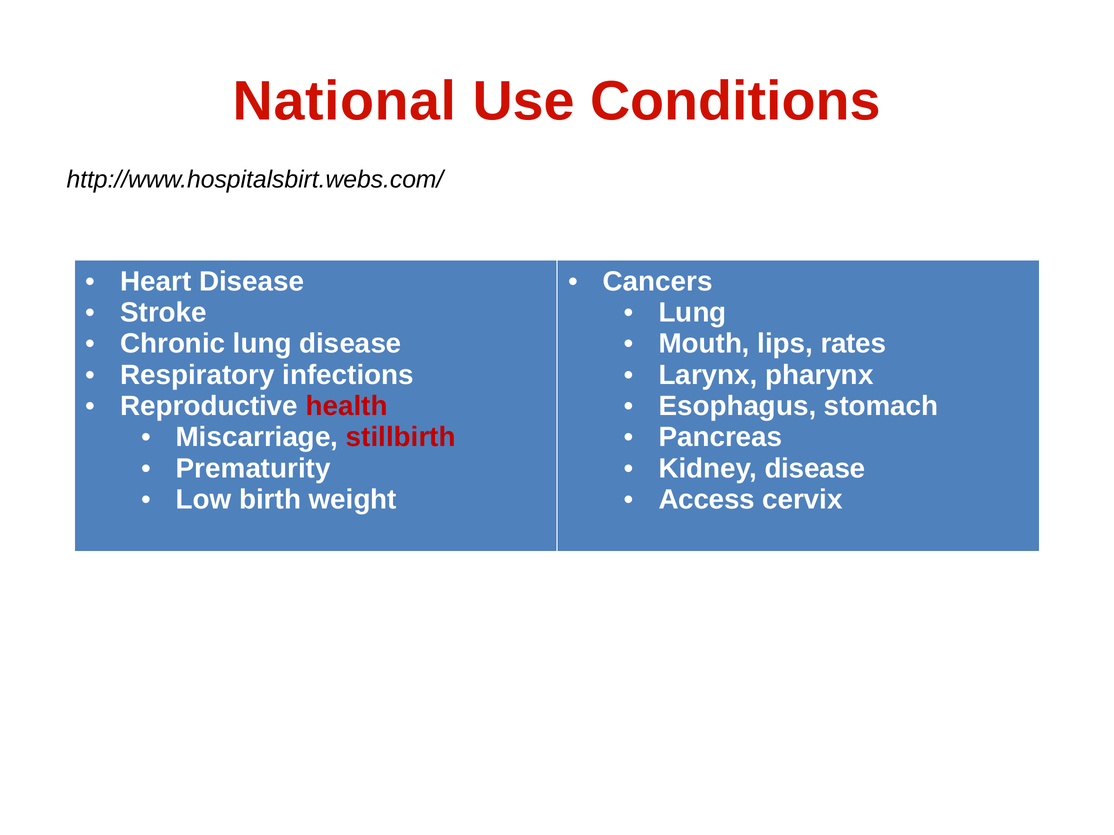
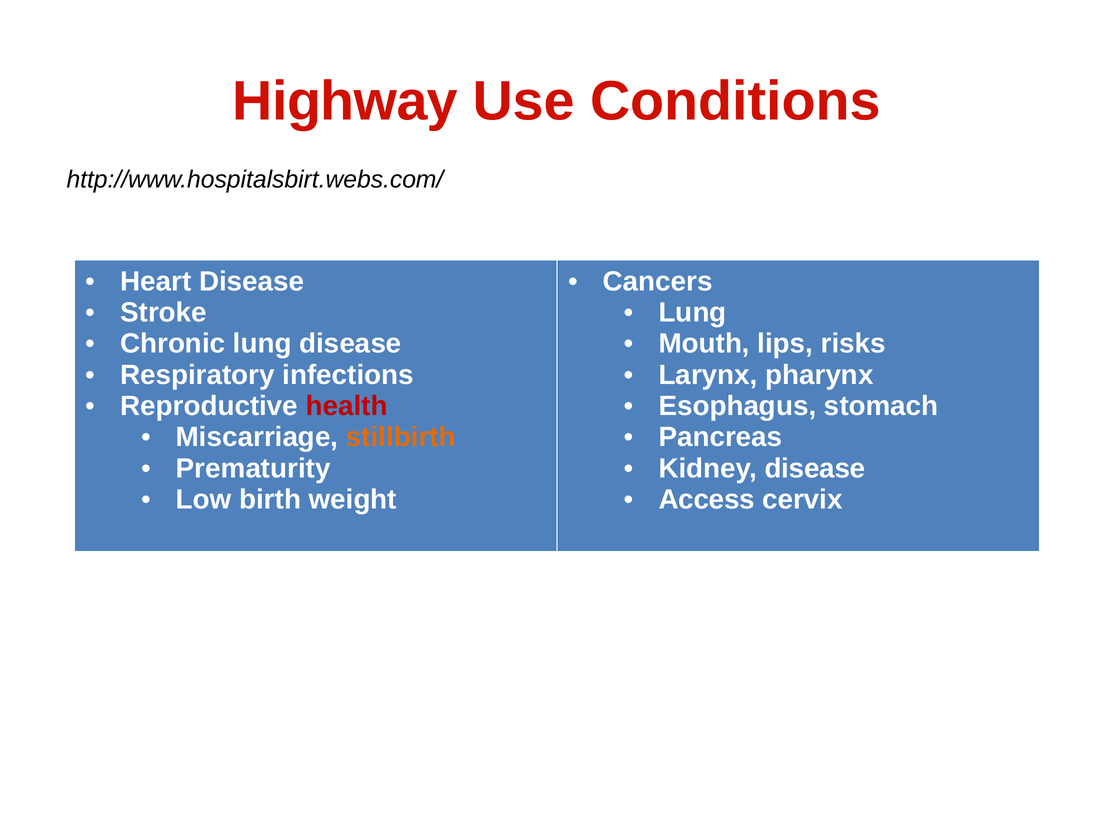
National: National -> Highway (345, 101)
rates: rates -> risks (853, 344)
stillbirth colour: red -> orange (401, 438)
